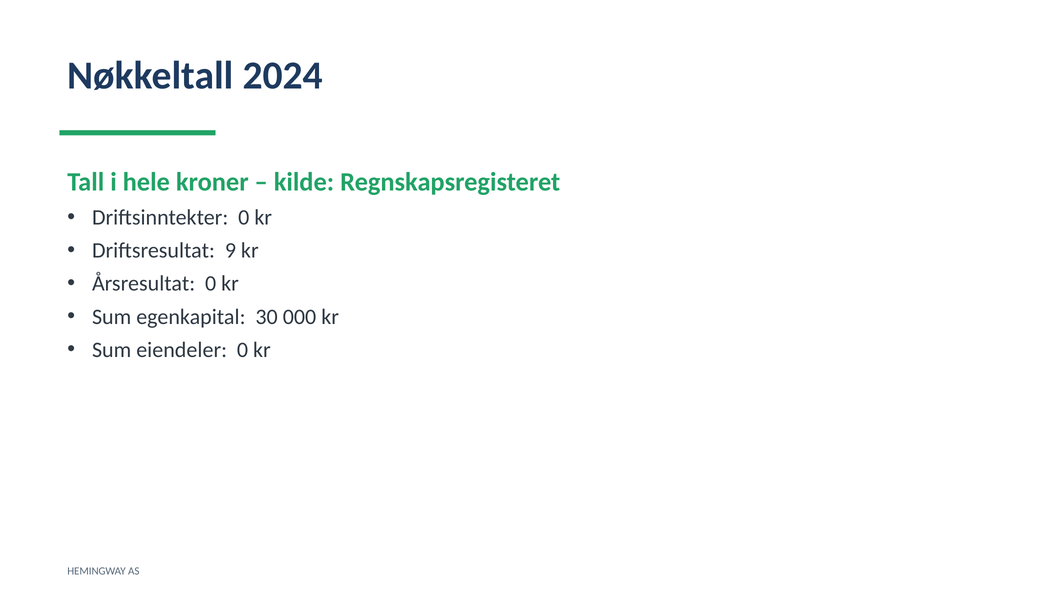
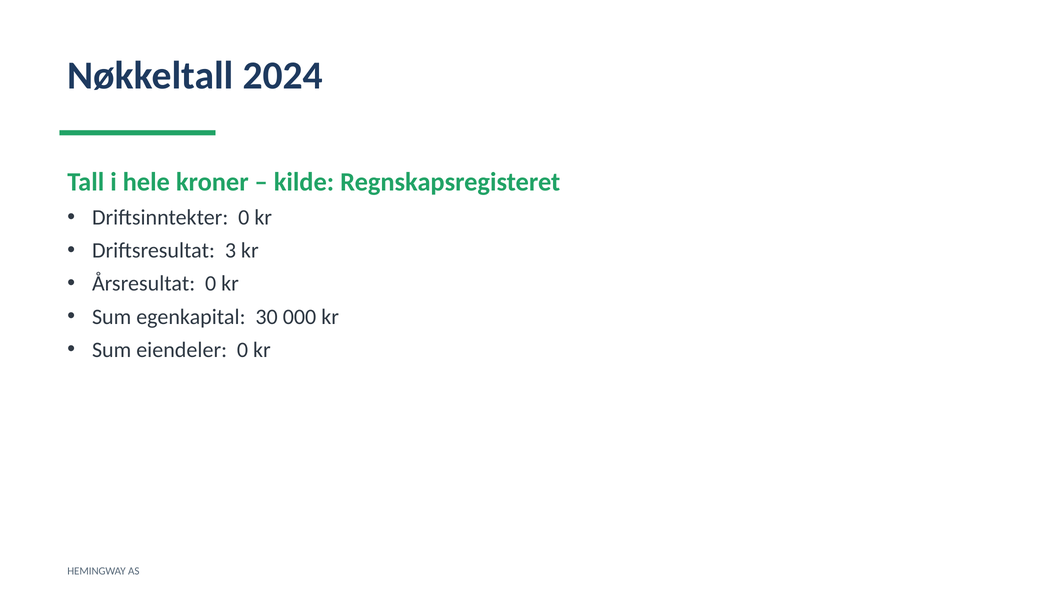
9: 9 -> 3 (230, 250)
